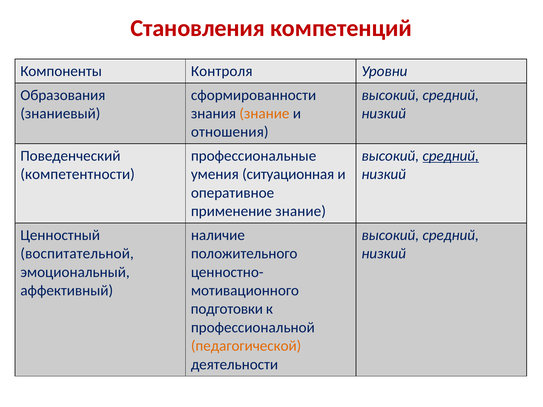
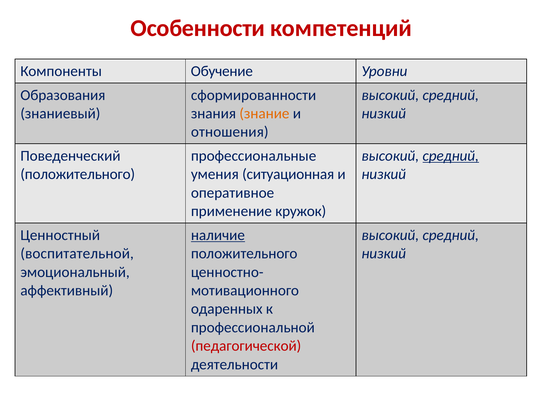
Становления: Становления -> Особенности (198, 28)
Контроля: Контроля -> Обучение (222, 71)
компетентности: компетентности -> положительного (78, 174)
применение знание: знание -> кружок (301, 211)
наличие underline: none -> present (218, 235)
подготовки: подготовки -> одаренных (227, 309)
педагогической colour: orange -> red (246, 346)
